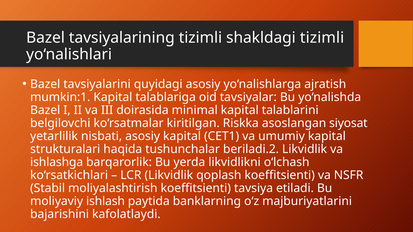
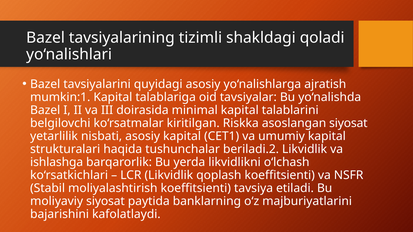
shakldagi tizimli: tizimli -> qoladi (322, 38)
moliyaviy ishlash: ishlash -> siyosat (106, 201)
